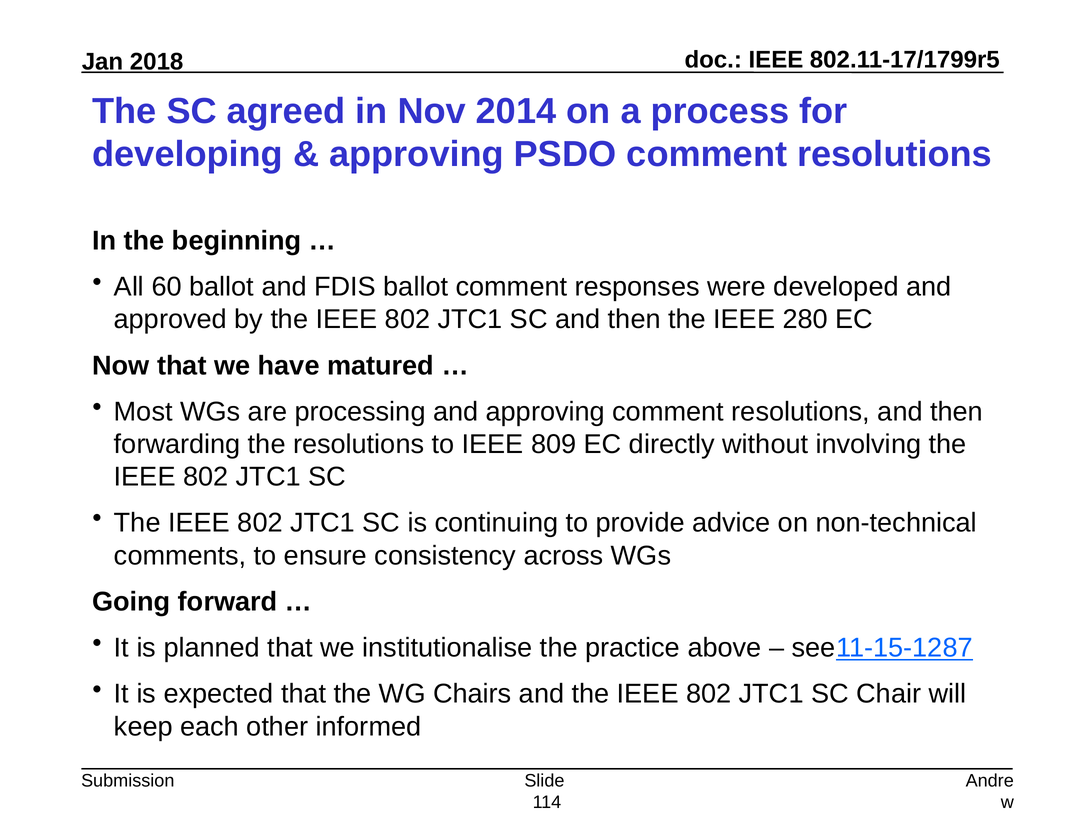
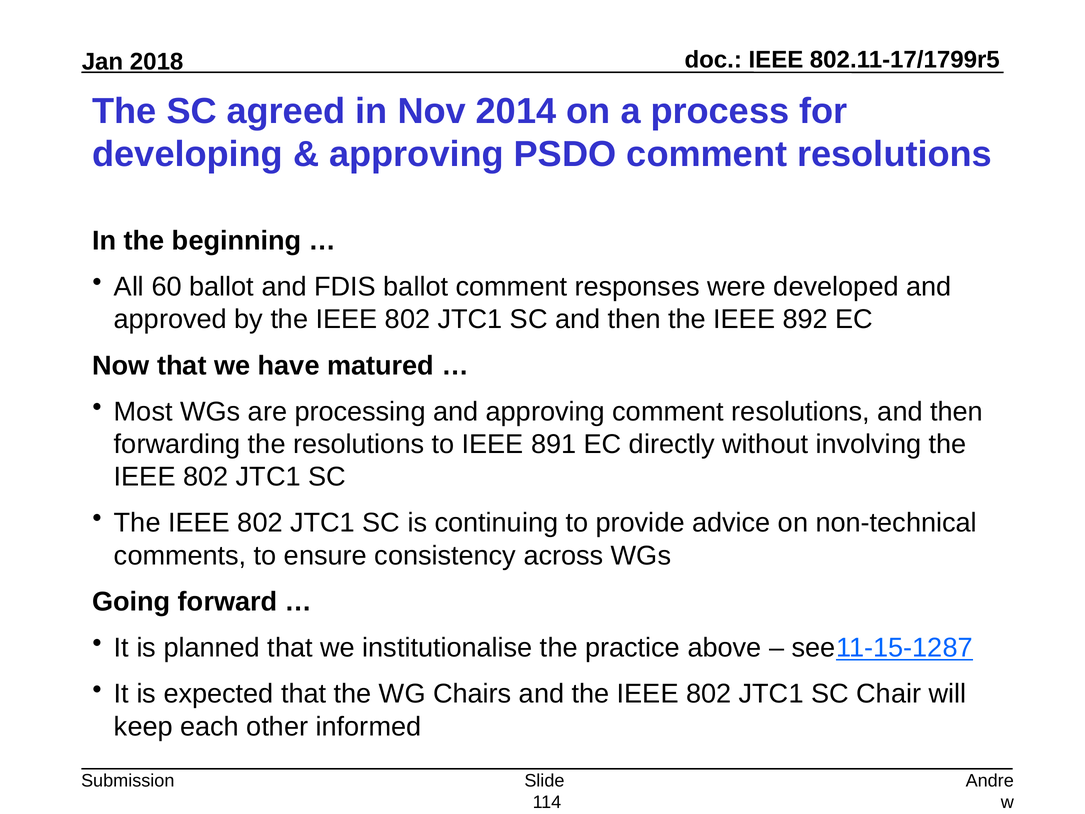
280: 280 -> 892 (805, 319)
809: 809 -> 891 (554, 444)
